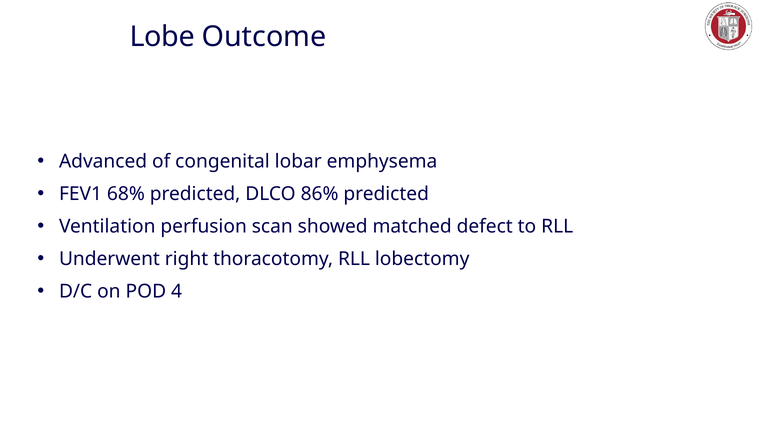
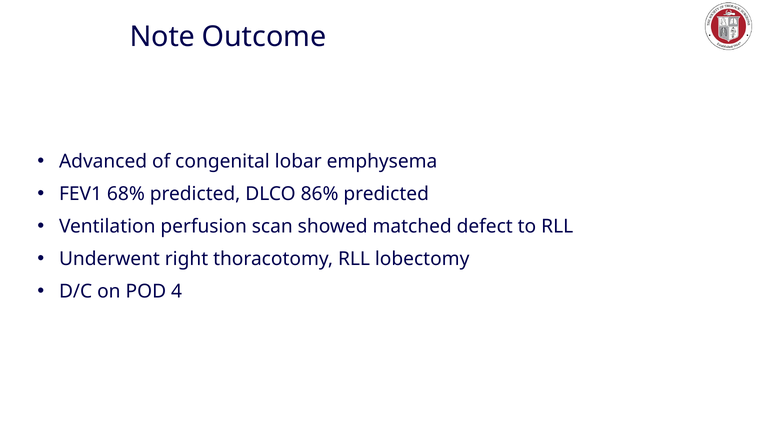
Lobe: Lobe -> Note (162, 37)
